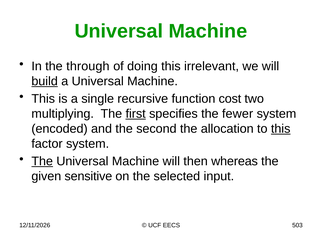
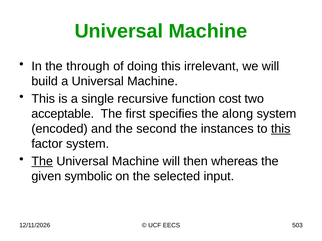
build underline: present -> none (45, 81)
multiplying: multiplying -> acceptable (63, 114)
first underline: present -> none (136, 114)
fewer: fewer -> along (238, 114)
allocation: allocation -> instances (227, 129)
sensitive: sensitive -> symbolic (88, 177)
